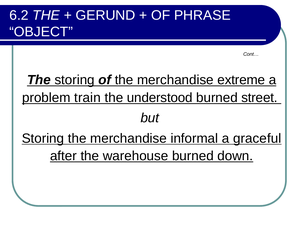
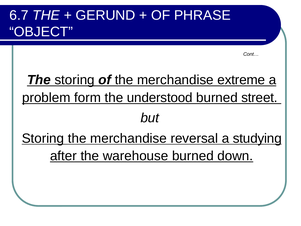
6.2: 6.2 -> 6.7 (19, 15)
train: train -> form (88, 98)
informal: informal -> reversal (194, 138)
graceful: graceful -> studying (257, 138)
